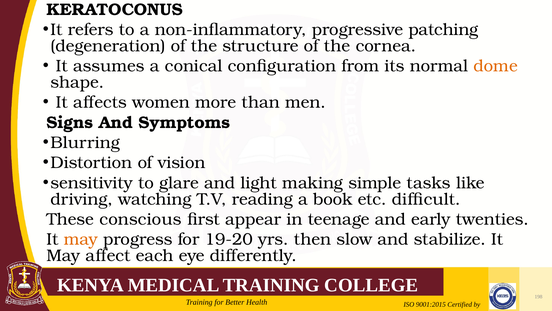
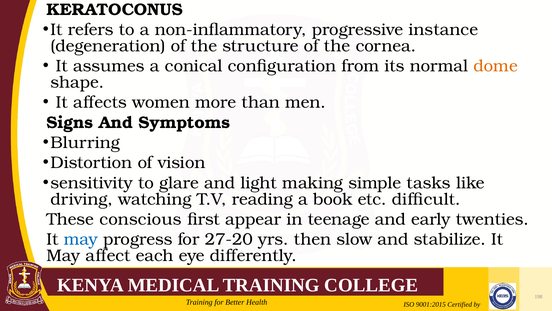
patching: patching -> instance (443, 30)
may colour: orange -> blue (81, 239)
19-20: 19-20 -> 27-20 (229, 239)
